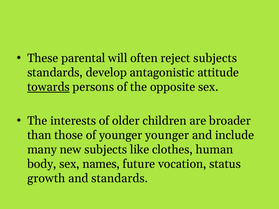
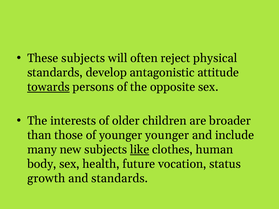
These parental: parental -> subjects (83, 58)
reject subjects: subjects -> physical (215, 58)
like underline: none -> present (140, 150)
names: names -> health (101, 164)
